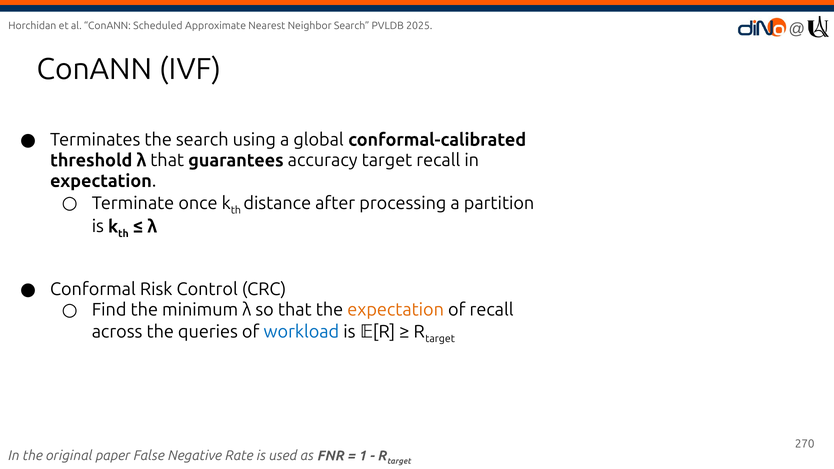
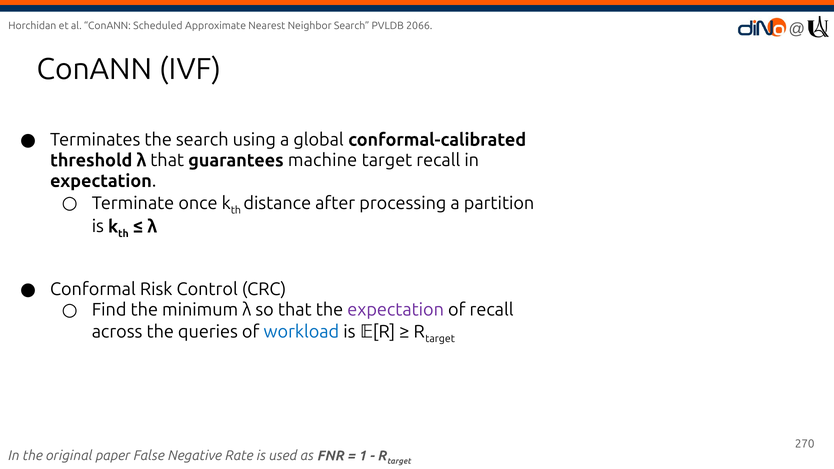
2025: 2025 -> 2066 (419, 26)
accuracy: accuracy -> machine (323, 160)
expectation colour: orange -> purple (396, 310)
